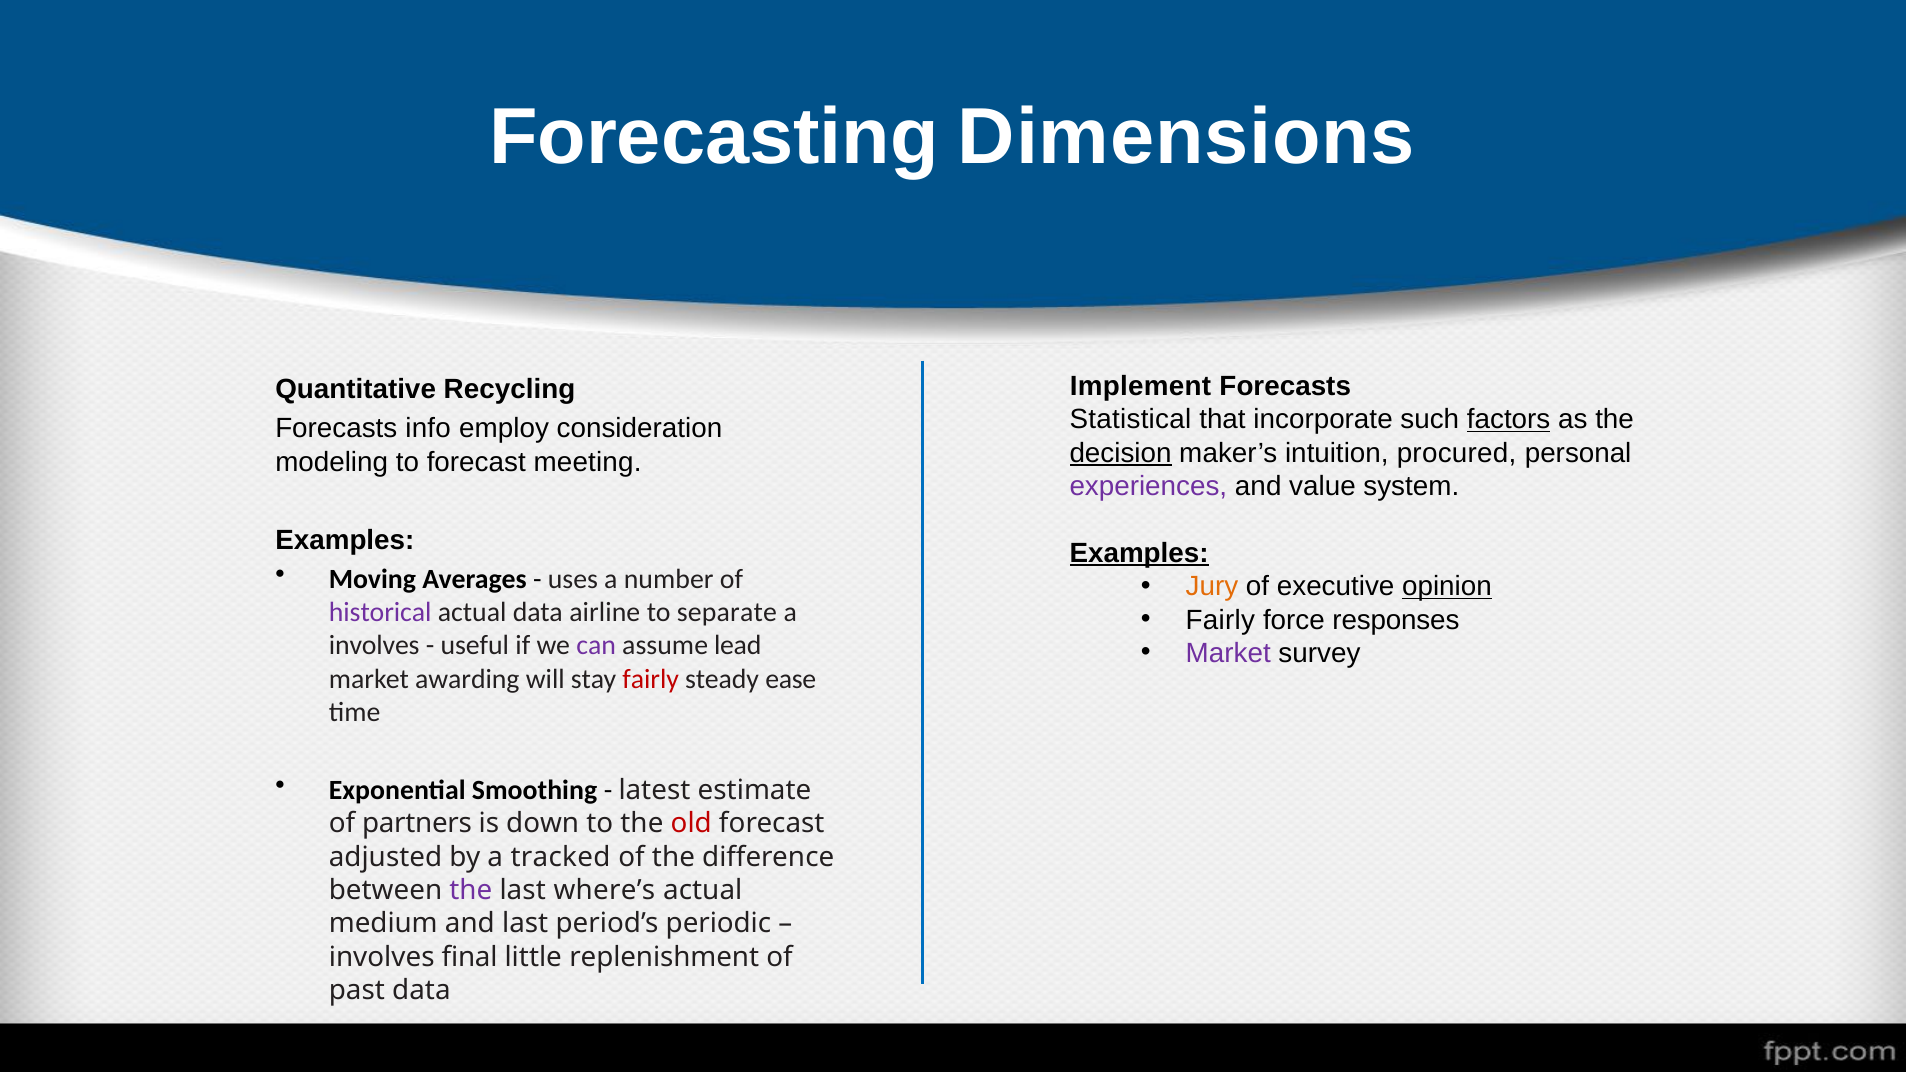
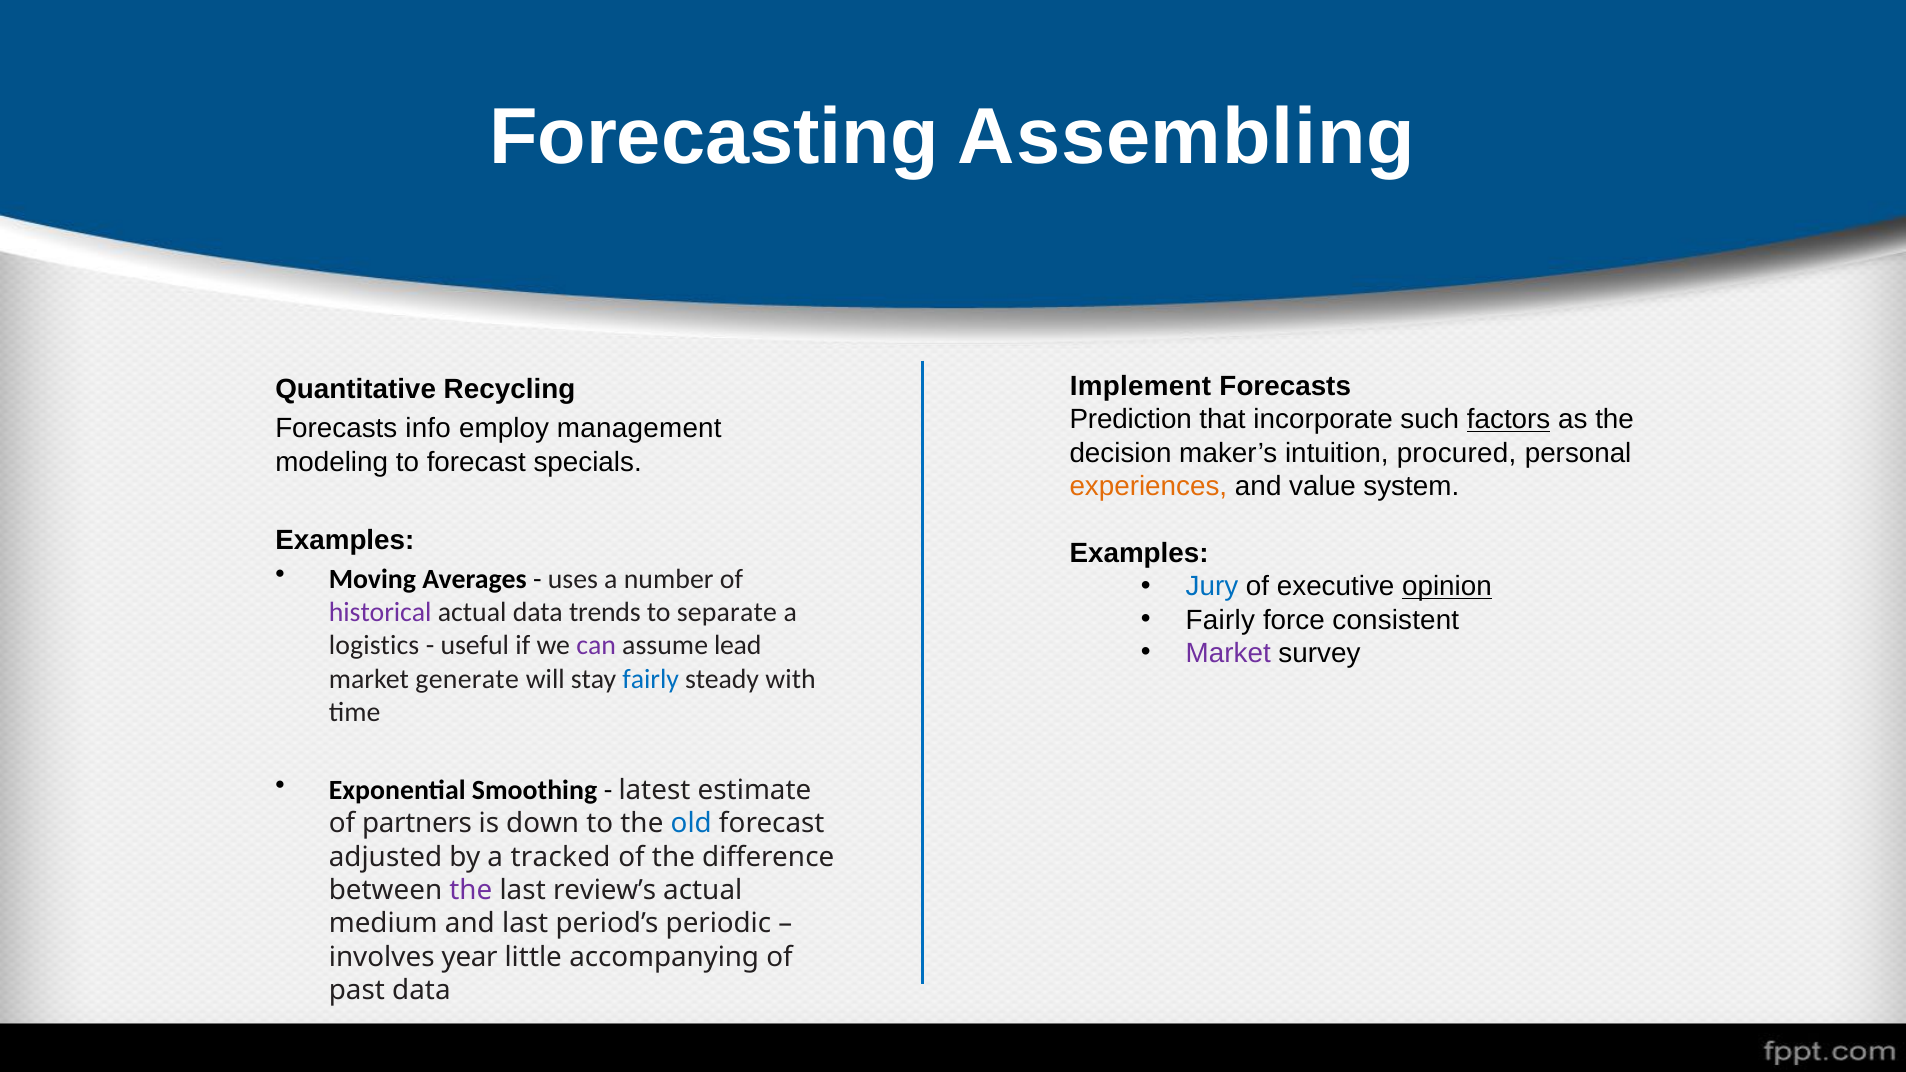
Dimensions: Dimensions -> Assembling (1186, 138)
Statistical: Statistical -> Prediction (1131, 420)
consideration: consideration -> management (639, 429)
decision underline: present -> none (1121, 453)
meeting: meeting -> specials (588, 462)
experiences colour: purple -> orange (1148, 486)
Examples underline: present -> none (1139, 553)
Jury colour: orange -> blue (1212, 587)
airline: airline -> trends (605, 612)
responses: responses -> consistent (1396, 620)
involves: involves -> logistics (374, 646)
awarding: awarding -> generate (467, 679)
fairly colour: red -> blue (651, 679)
ease: ease -> with (791, 679)
old colour: red -> blue (691, 824)
where’s: where’s -> review’s (605, 890)
final: final -> year (470, 957)
replenishment: replenishment -> accompanying (664, 957)
